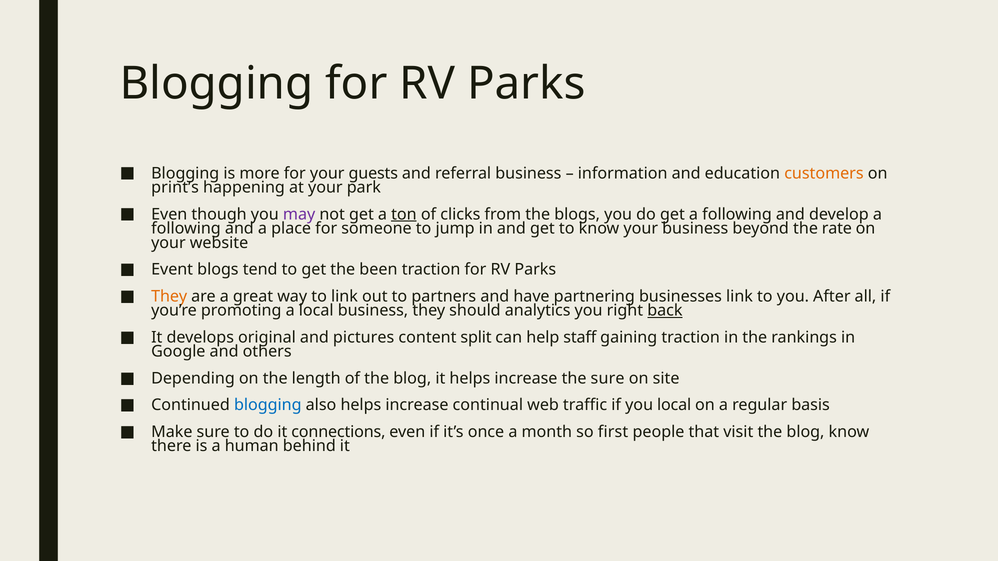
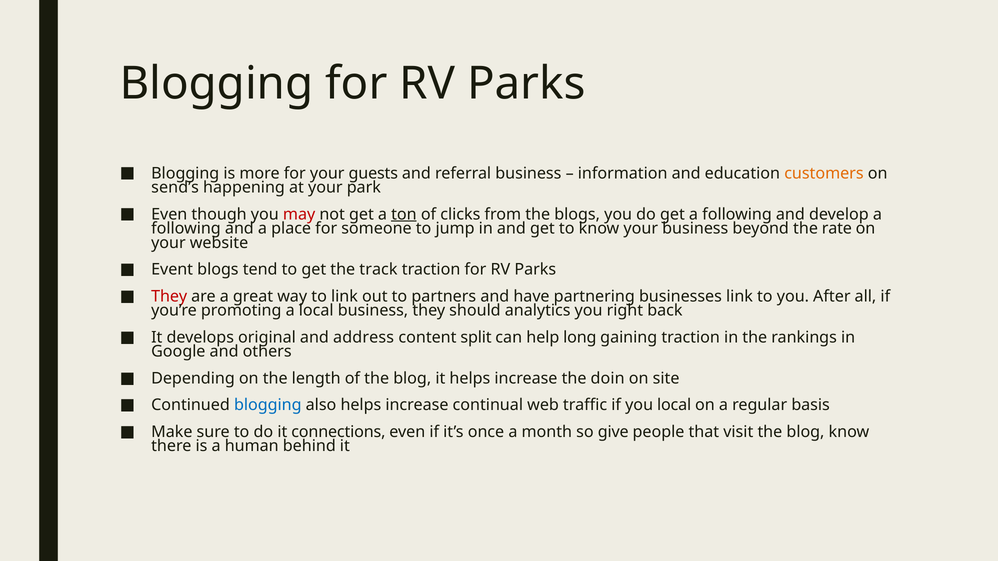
print’s: print’s -> send’s (175, 188)
may colour: purple -> red (299, 214)
been: been -> track (378, 270)
They colour: orange -> red (169, 296)
back underline: present -> none (665, 311)
pictures: pictures -> address (364, 338)
staff: staff -> long (580, 338)
the sure: sure -> doin (608, 379)
first: first -> give (613, 432)
